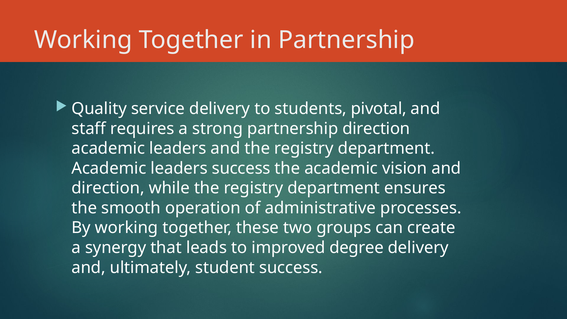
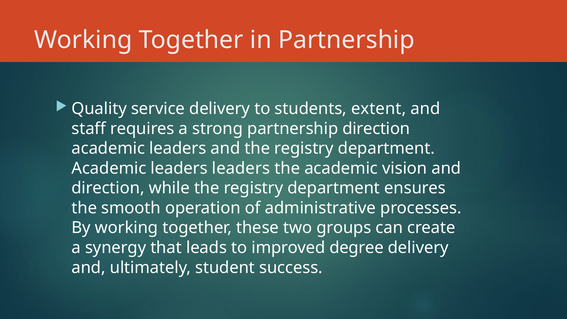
pivotal: pivotal -> extent (379, 109)
leaders success: success -> leaders (241, 168)
